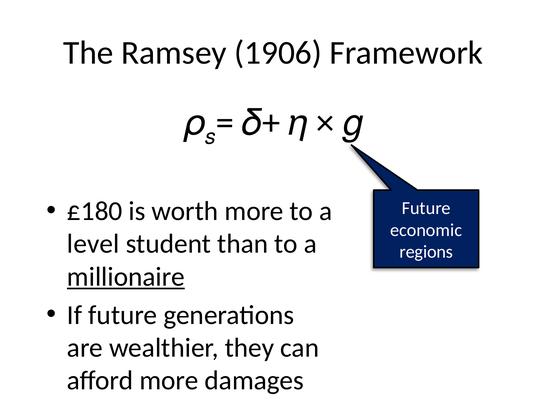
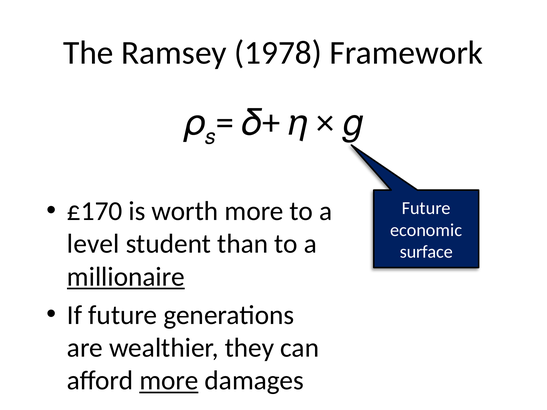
1906: 1906 -> 1978 (278, 53)
£180: £180 -> £170 (95, 211)
regions: regions -> surface (426, 252)
more underline: none -> present (169, 381)
